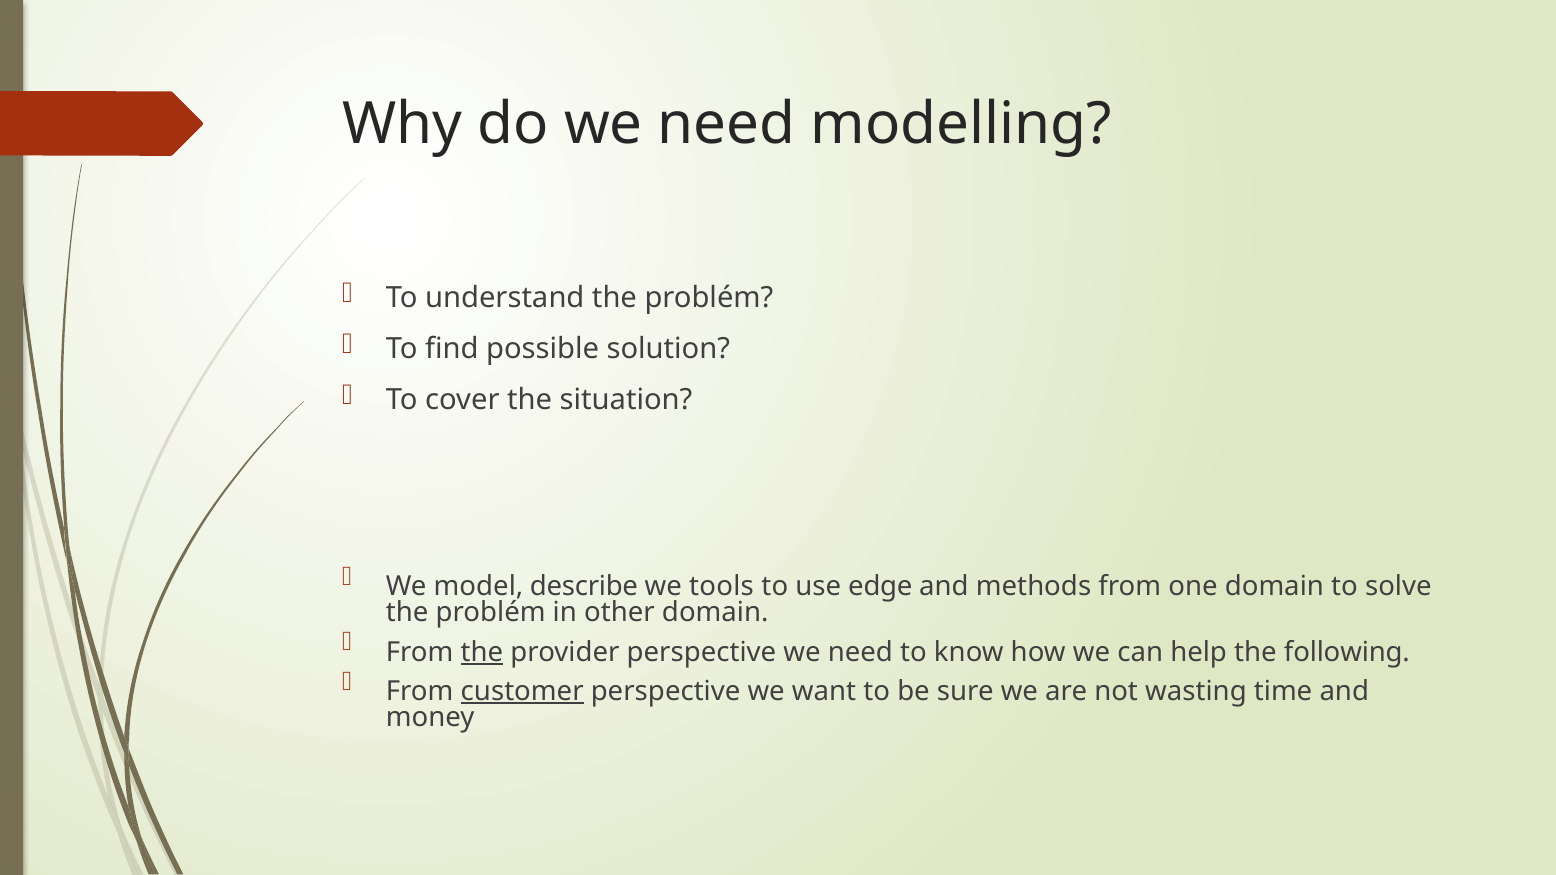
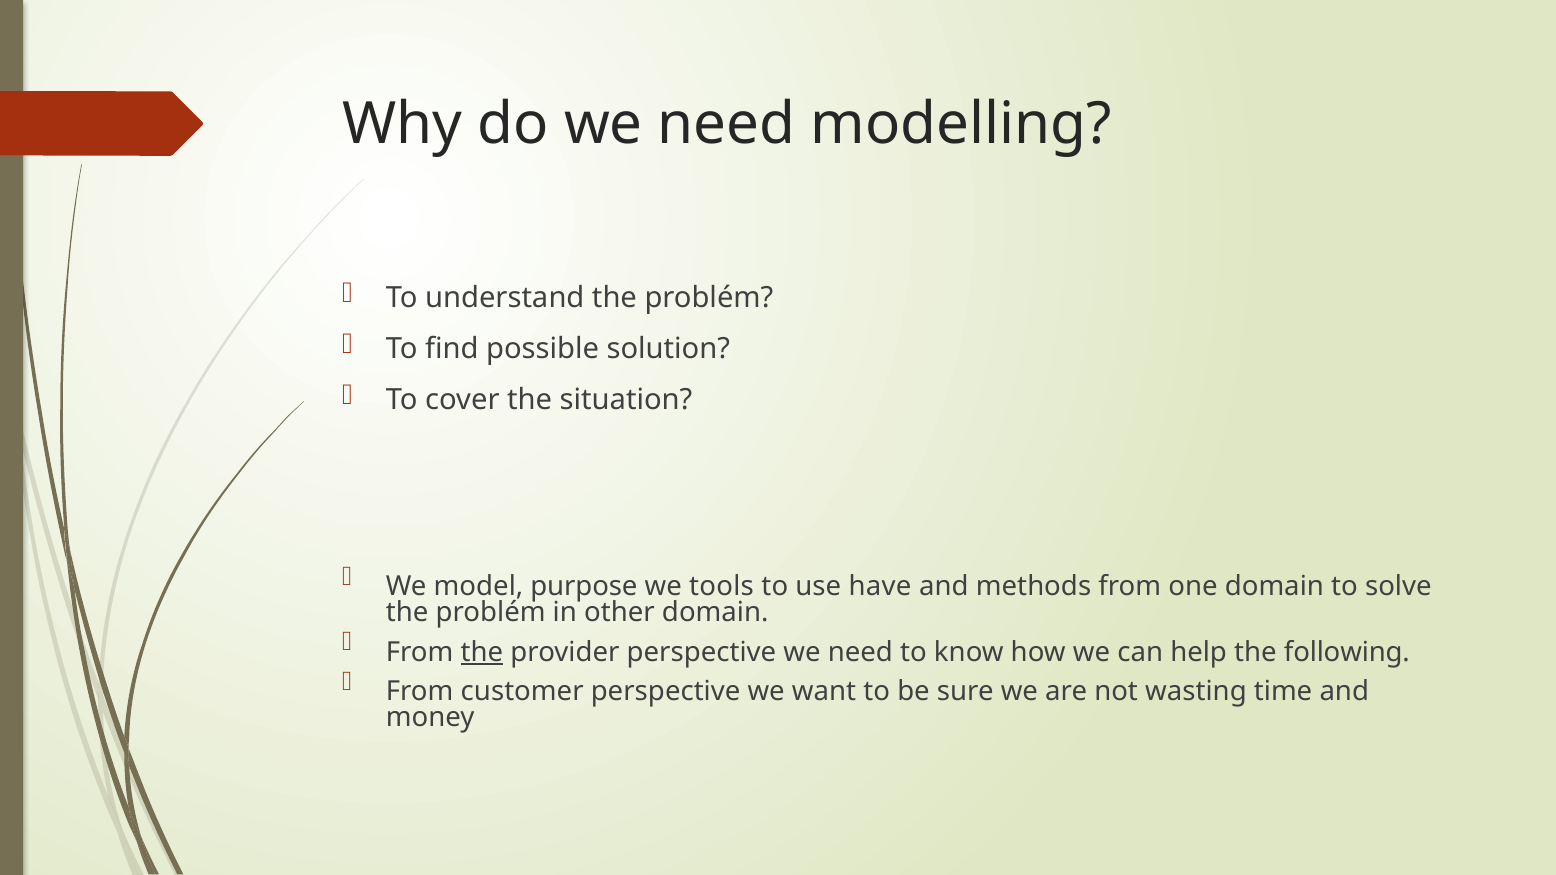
describe: describe -> purpose (584, 586)
edge: edge -> have (880, 586)
customer underline: present -> none (522, 692)
